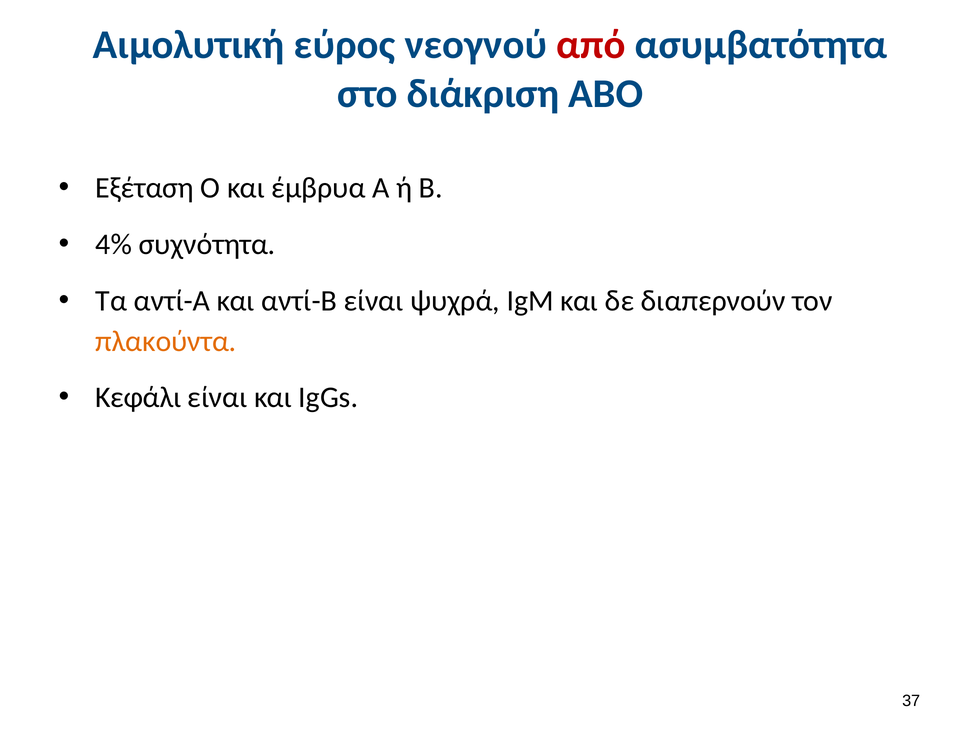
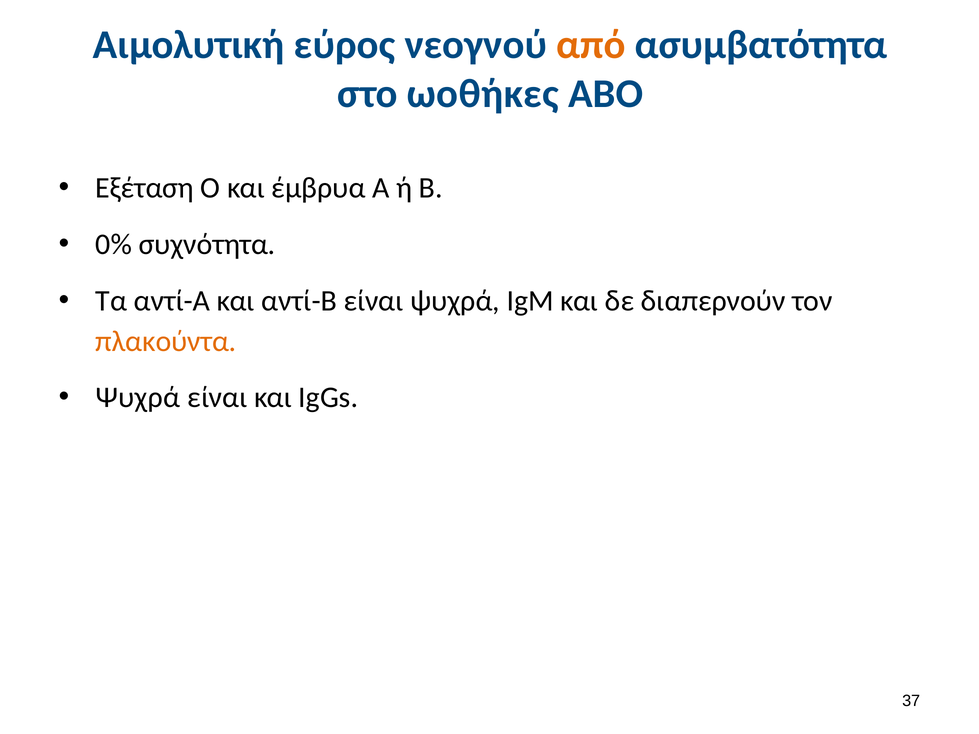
από colour: red -> orange (591, 45)
διάκριση: διάκριση -> ωοθήκες (483, 94)
4%: 4% -> 0% (114, 245)
Κεφάλι: Κεφάλι -> Ψυχρά (138, 398)
